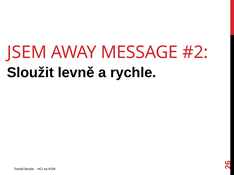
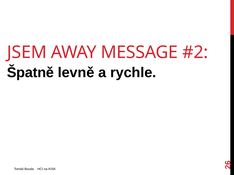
Sloužit: Sloužit -> Špatně (30, 73)
